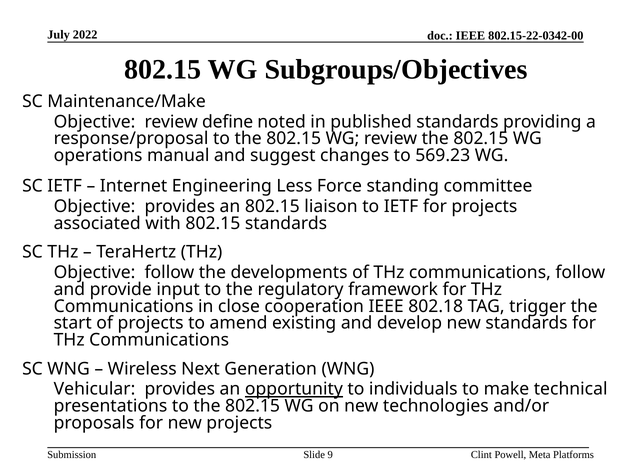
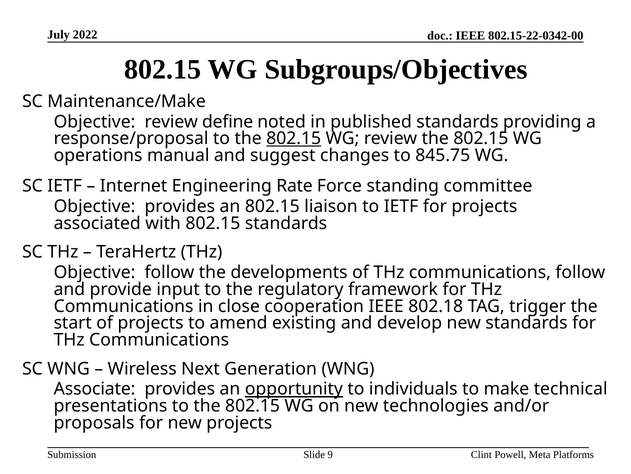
802.15 underline: none -> present (294, 138)
569.23: 569.23 -> 845.75 (443, 155)
Less: Less -> Rate (295, 186)
Vehicular: Vehicular -> Associate (95, 389)
